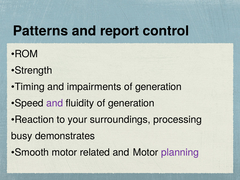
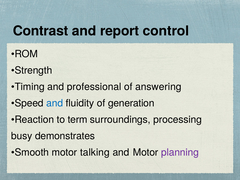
Patterns: Patterns -> Contrast (41, 31)
impairments: impairments -> professional (94, 87)
generation: generation -> answering (158, 87)
and colour: purple -> blue (55, 103)
your: your -> term (78, 120)
related: related -> talking (95, 152)
